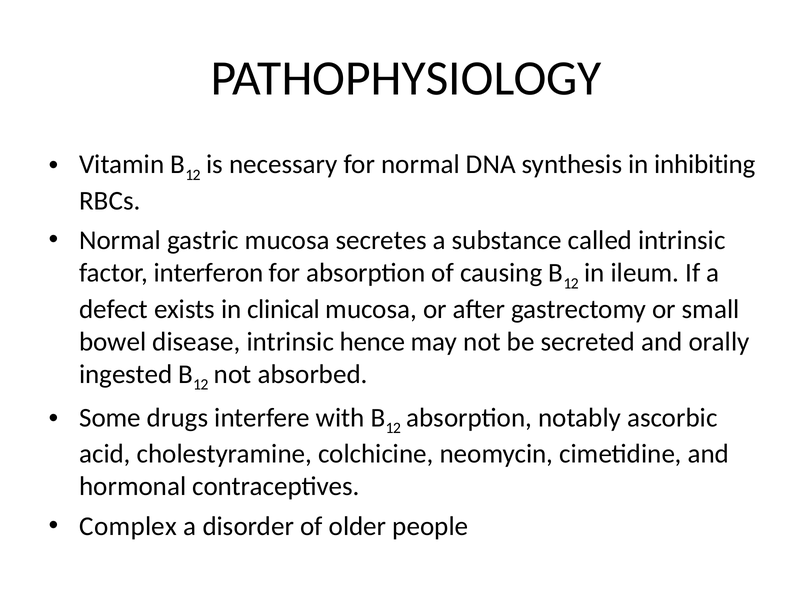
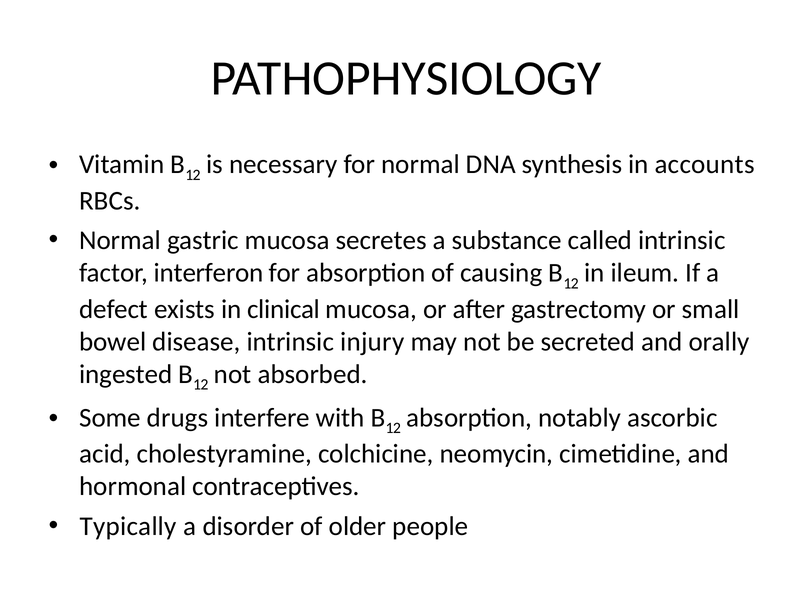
inhibiting: inhibiting -> accounts (705, 164)
hence: hence -> injury (372, 342)
Complex: Complex -> Typically (128, 526)
